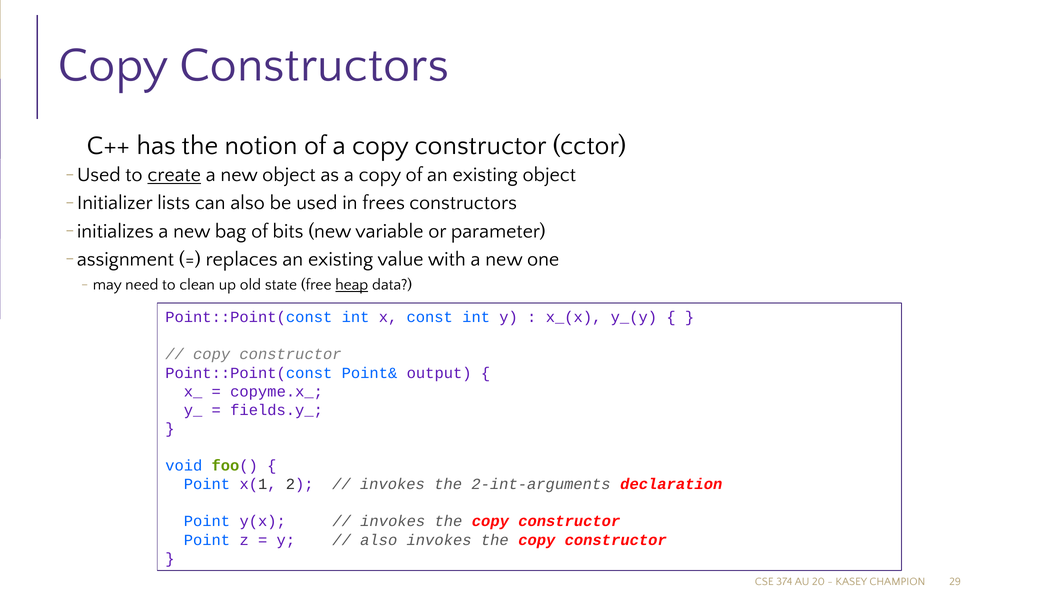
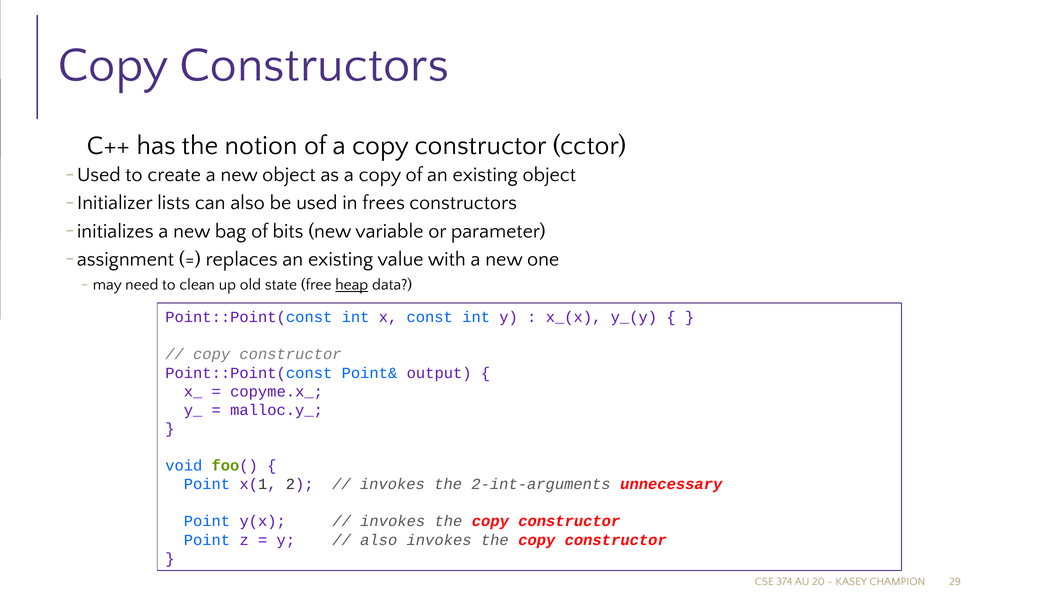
create underline: present -> none (174, 175)
fields.y_: fields.y_ -> malloc.y_ (277, 410)
declaration: declaration -> unnecessary (671, 484)
